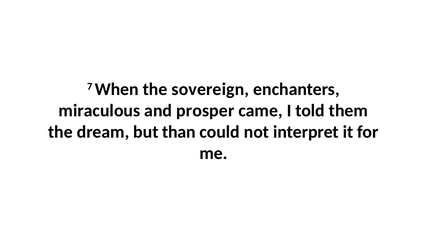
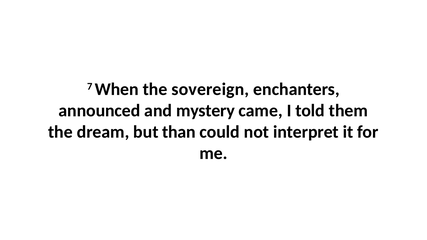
miraculous: miraculous -> announced (99, 111)
prosper: prosper -> mystery (205, 111)
